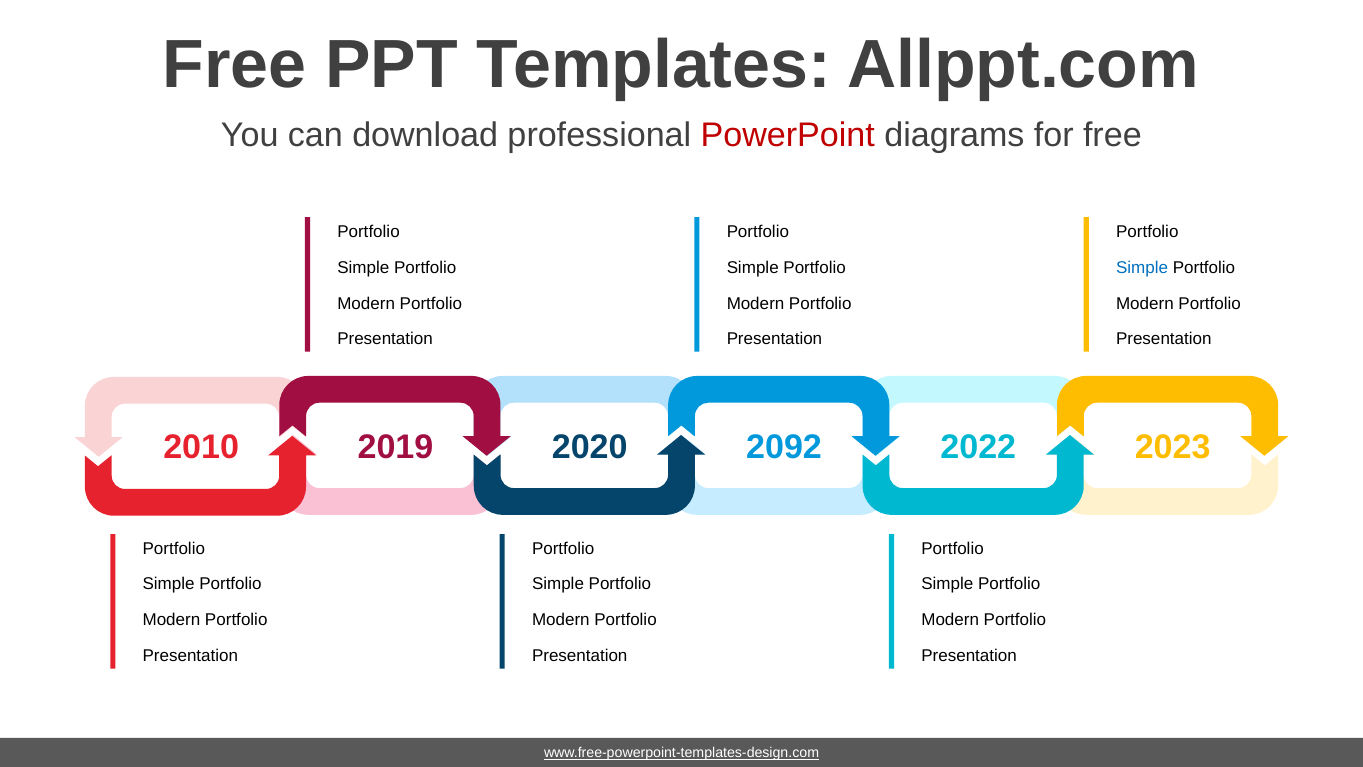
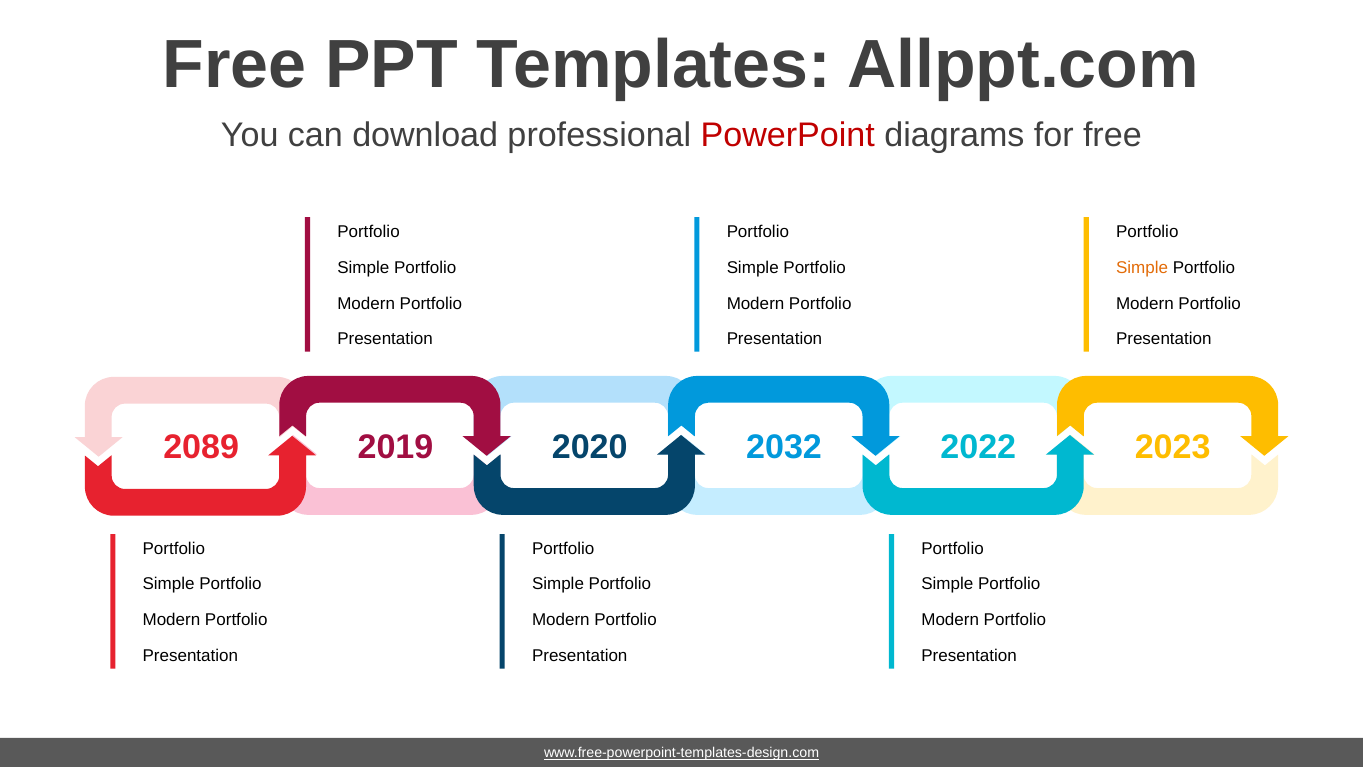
Simple colour: blue -> orange (1142, 267)
2010: 2010 -> 2089 (201, 447)
2092: 2092 -> 2032 (784, 447)
